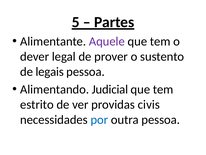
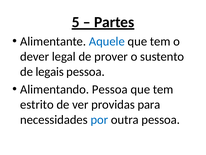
Aquele colour: purple -> blue (107, 41)
Alimentando Judicial: Judicial -> Pessoa (110, 89)
civis: civis -> para (149, 104)
